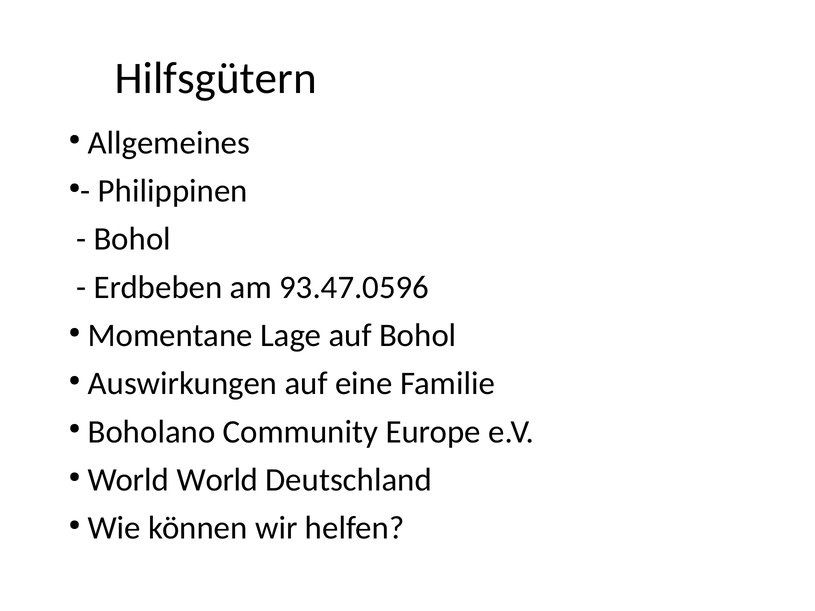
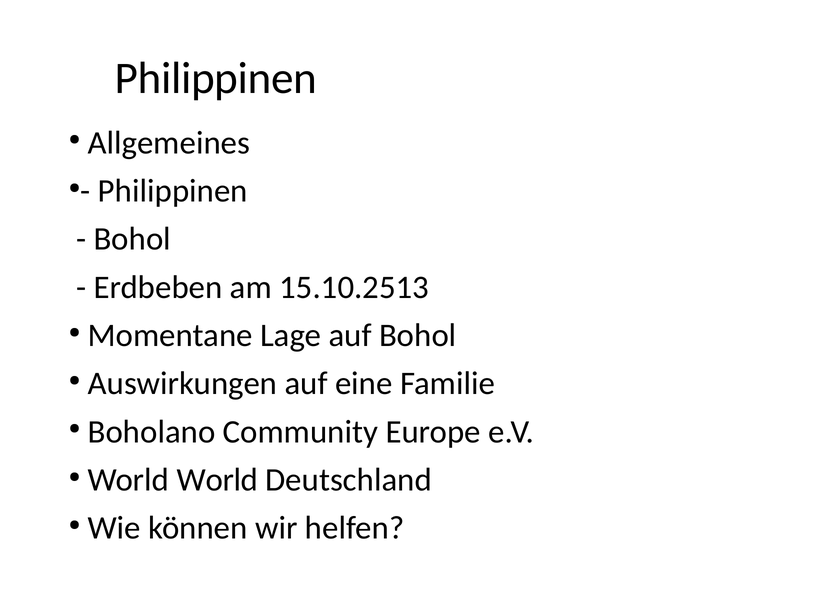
Hilfsgütern: Hilfsgütern -> Philippinen (216, 79)
93.47.0596: 93.47.0596 -> 15.10.2513 (354, 287)
